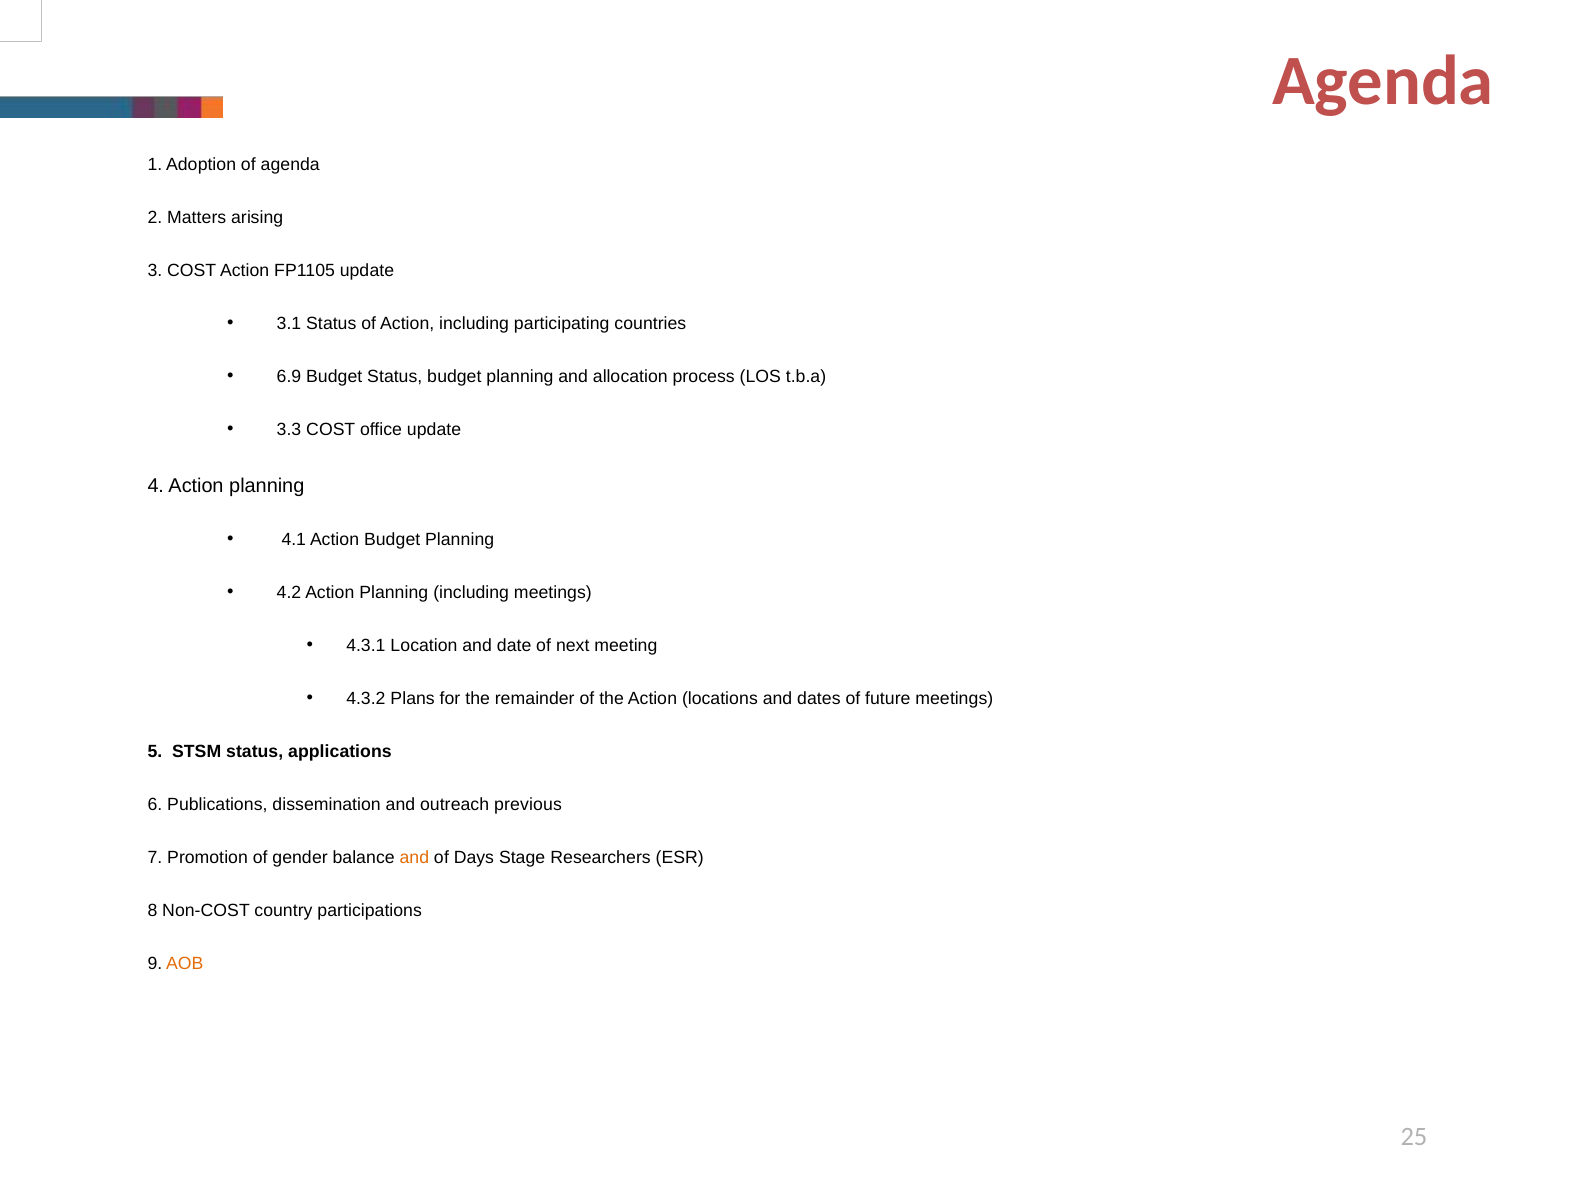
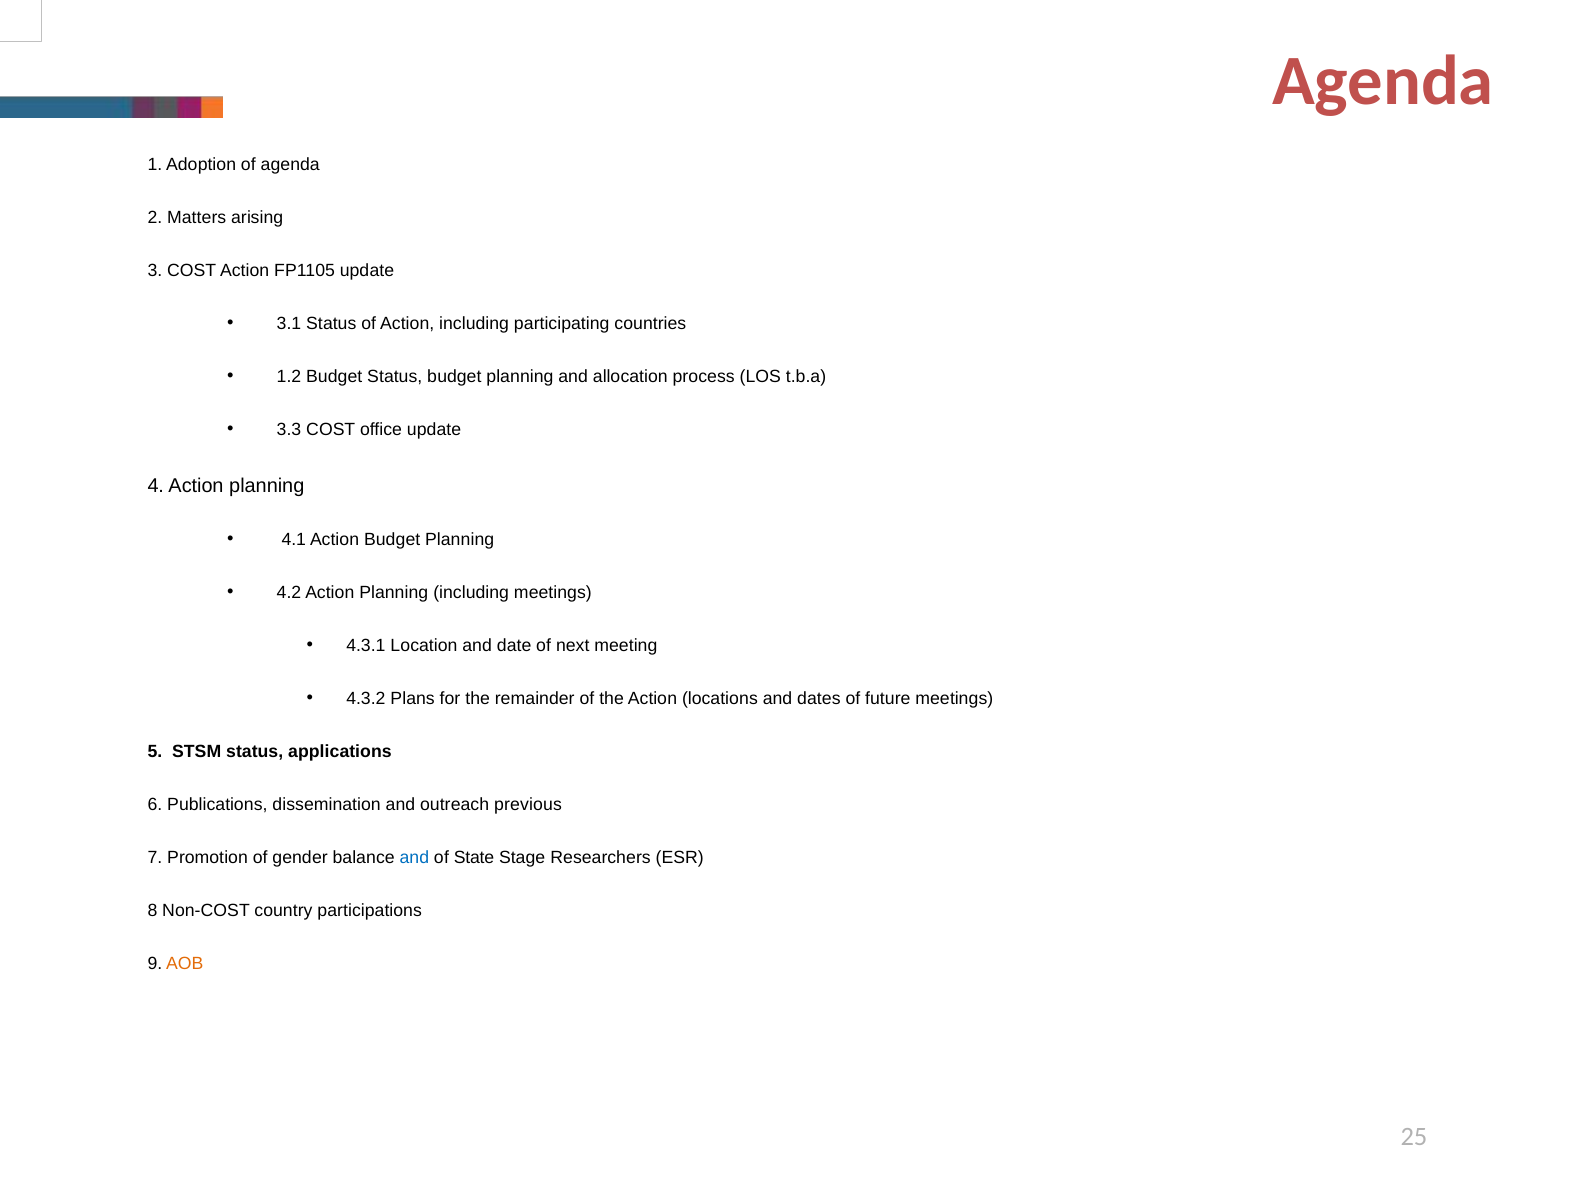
6.9: 6.9 -> 1.2 (289, 376)
and colour: orange -> blue (414, 857)
Days: Days -> State (474, 857)
